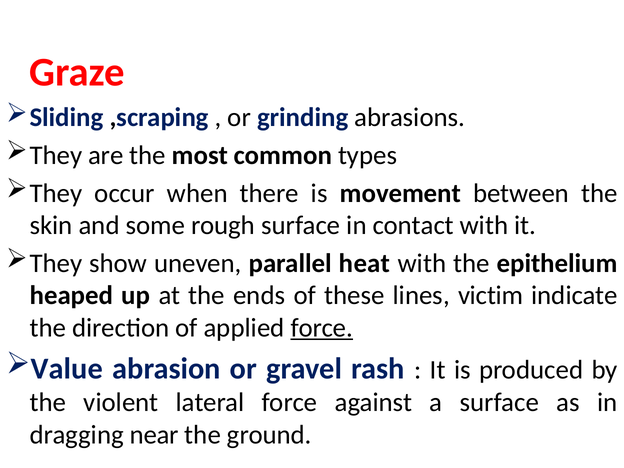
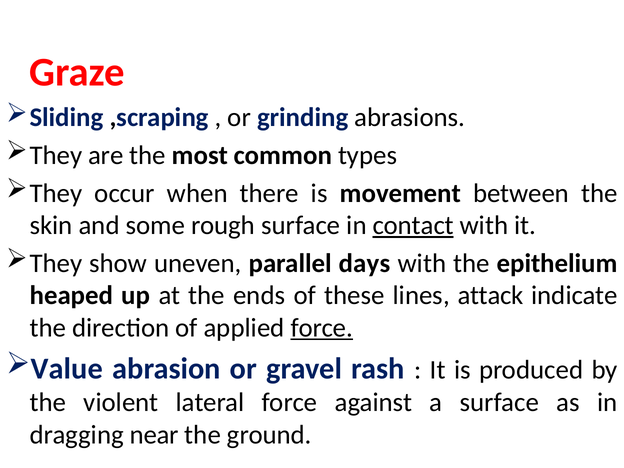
contact underline: none -> present (413, 225)
heat: heat -> days (365, 263)
victim: victim -> attack (491, 295)
